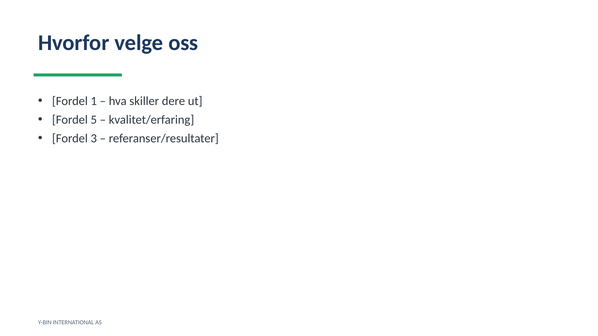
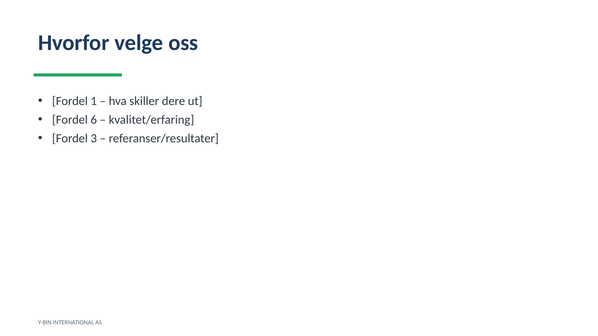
5: 5 -> 6 (94, 120)
